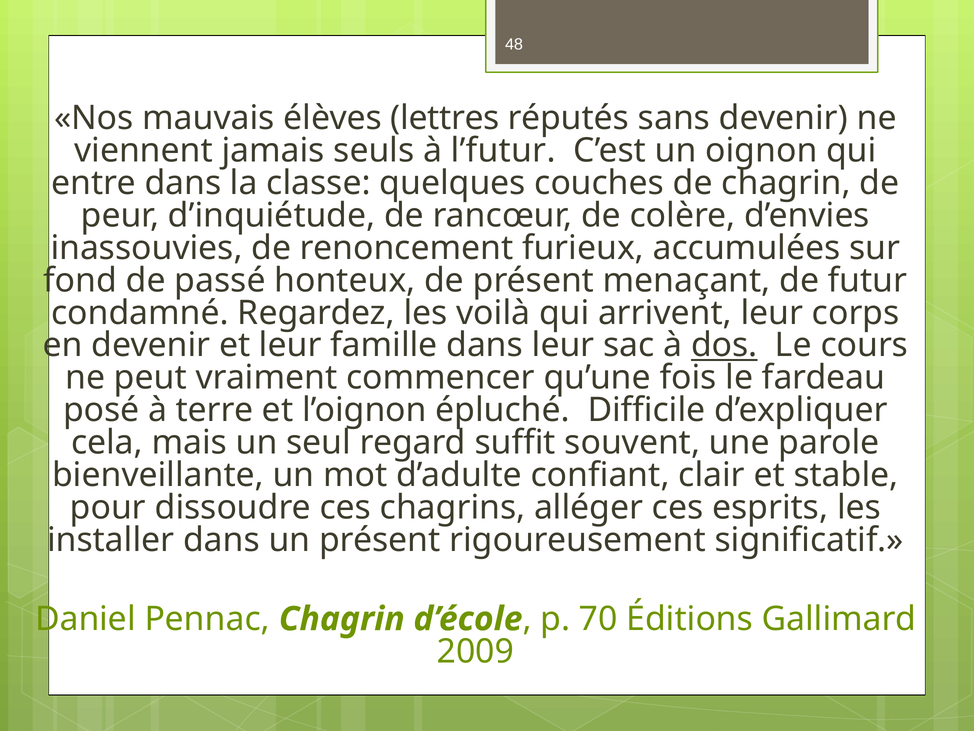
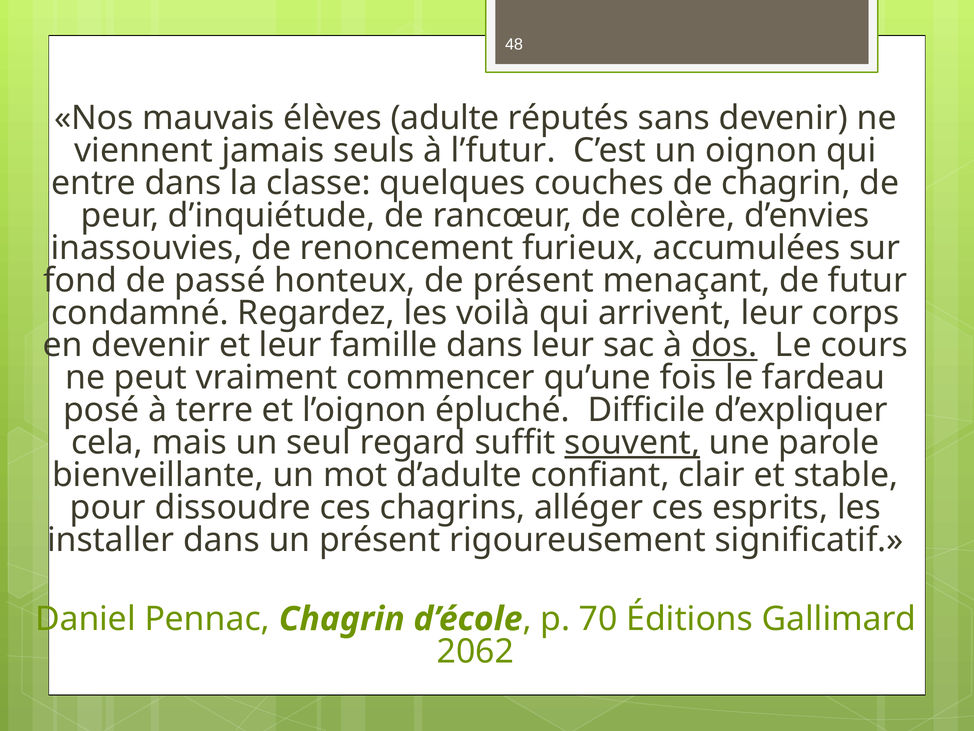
lettres: lettres -> adulte (445, 118)
souvent underline: none -> present (632, 442)
2009: 2009 -> 2062 (476, 651)
